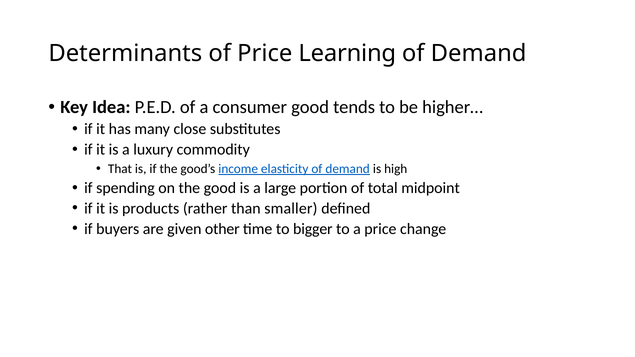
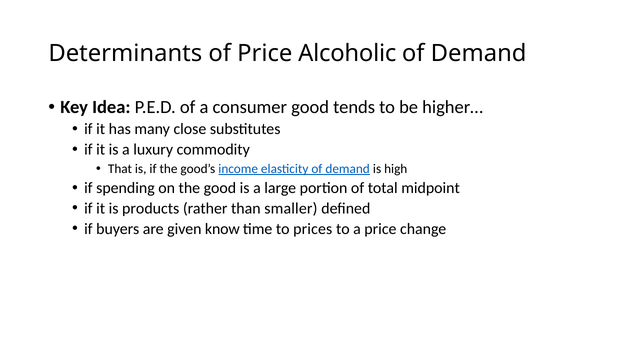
Learning: Learning -> Alcoholic (347, 53)
other: other -> know (222, 229)
bigger: bigger -> prices (313, 229)
